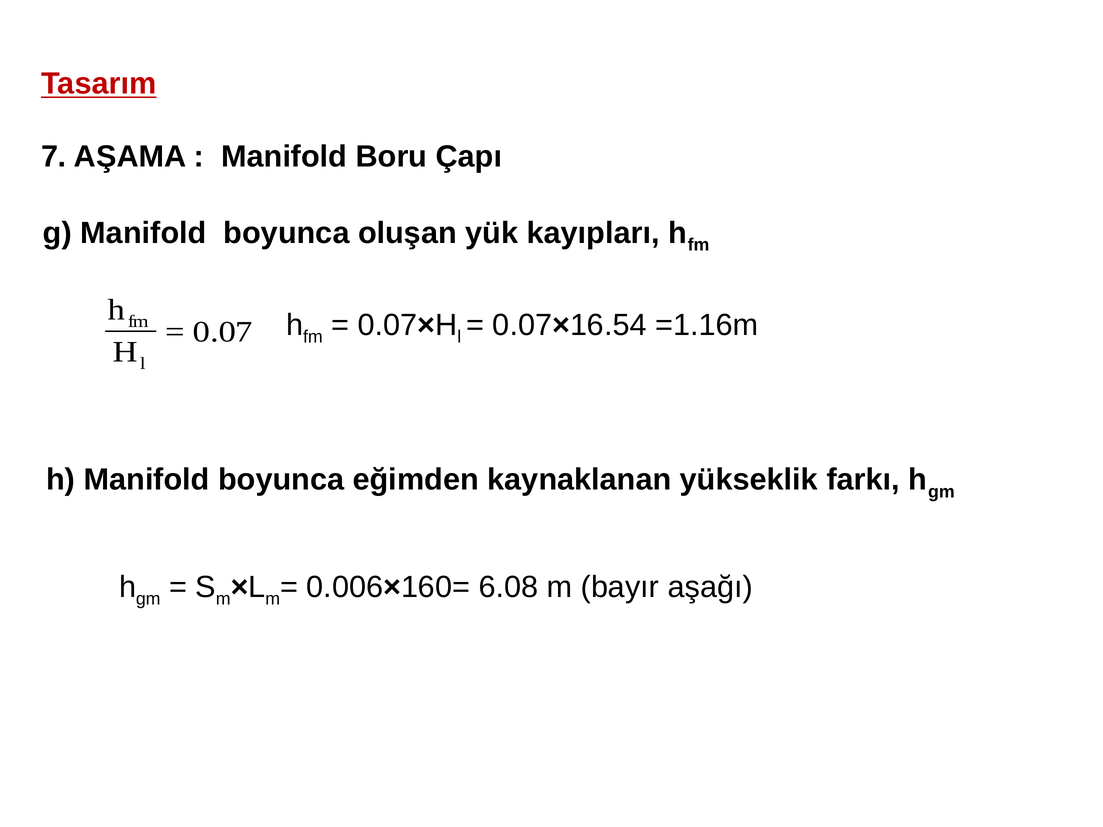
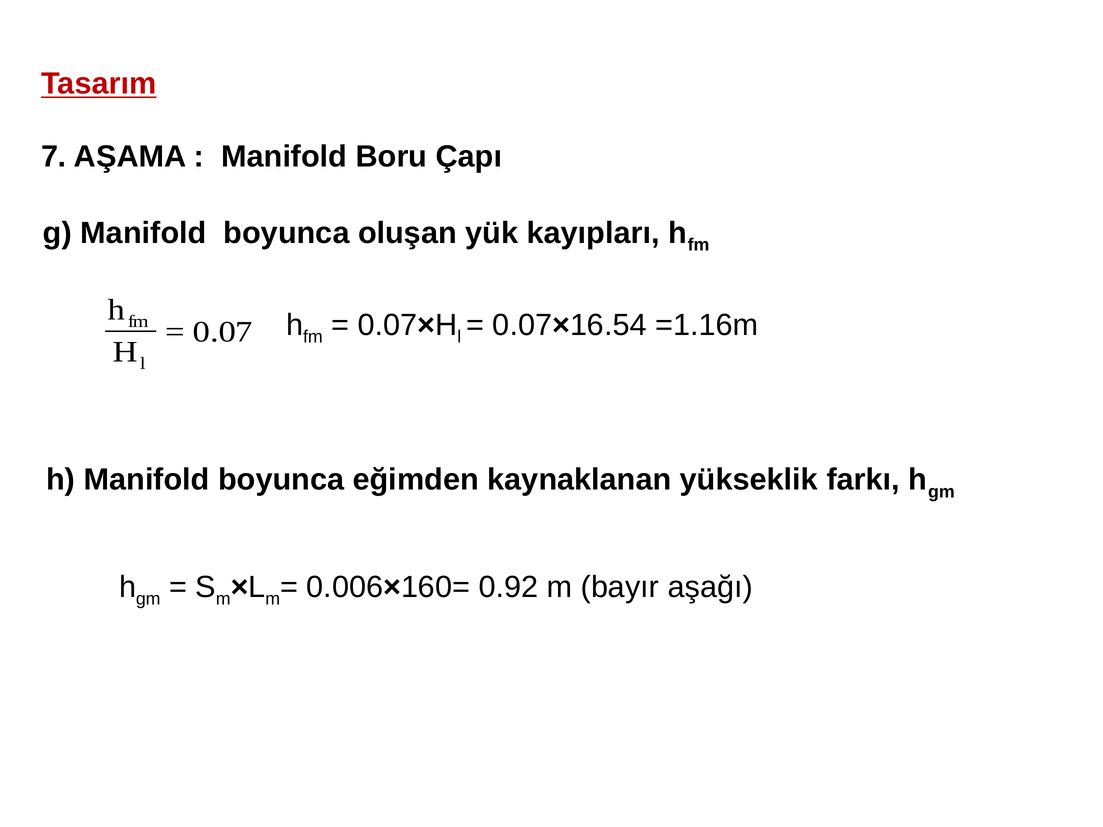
6.08: 6.08 -> 0.92 (508, 587)
